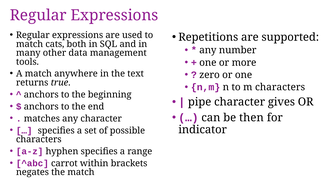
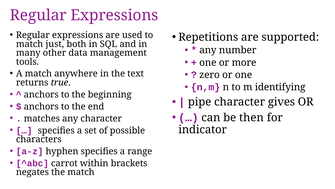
cats: cats -> just (55, 44)
m characters: characters -> identifying (280, 87)
